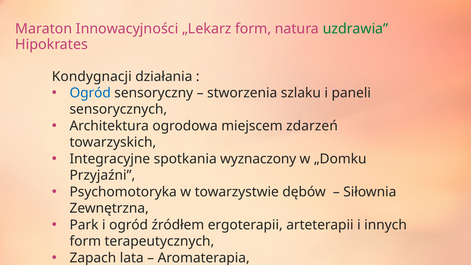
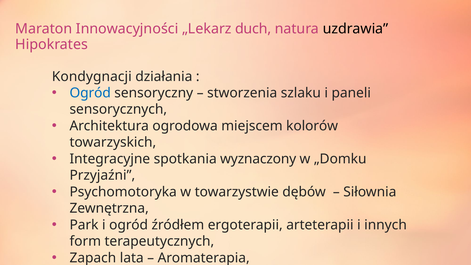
„Lekarz form: form -> duch (253, 29)
uzdrawia colour: green -> black (356, 29)
zdarzeń: zdarzeń -> kolorów (312, 126)
